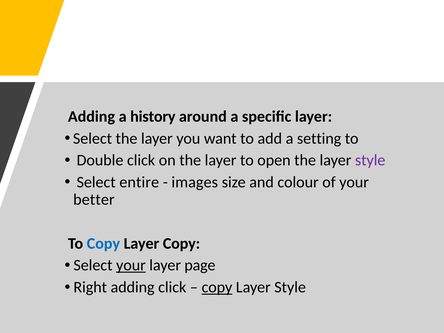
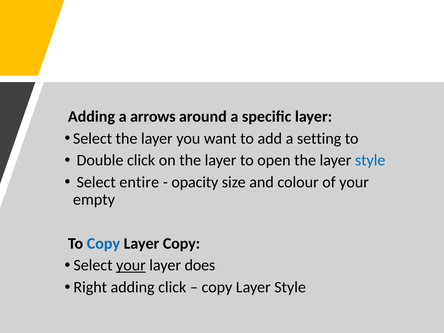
history: history -> arrows (153, 116)
style colour: purple -> blue (370, 160)
images: images -> opacity (195, 182)
better: better -> empty (94, 200)
page: page -> does (200, 265)
copy underline: present -> none (217, 287)
